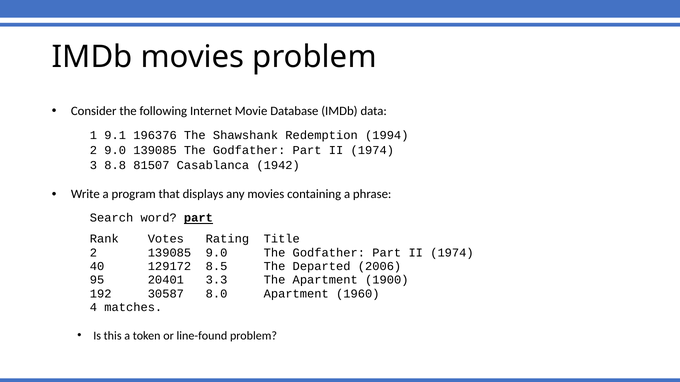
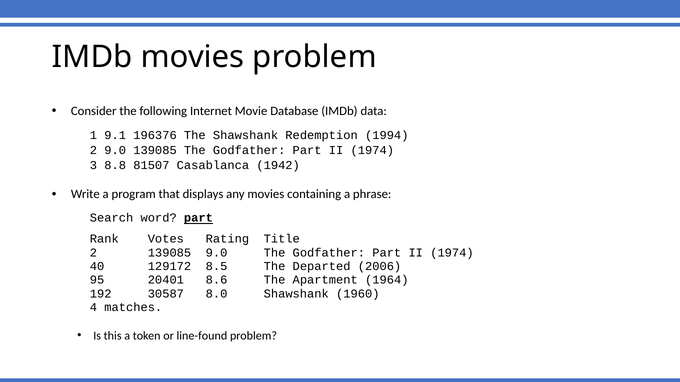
3.3: 3.3 -> 8.6 (217, 280)
1900: 1900 -> 1964 (387, 280)
8.0 Apartment: Apartment -> Shawshank (296, 294)
